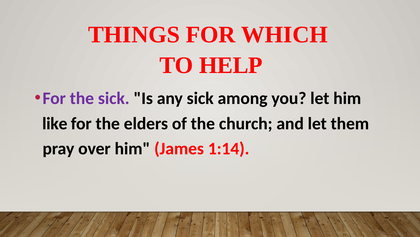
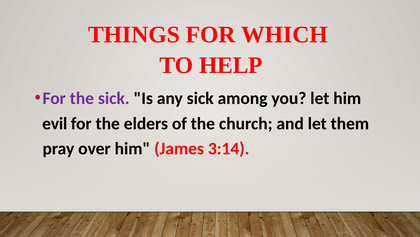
like: like -> evil (55, 123)
1:14: 1:14 -> 3:14 (229, 148)
